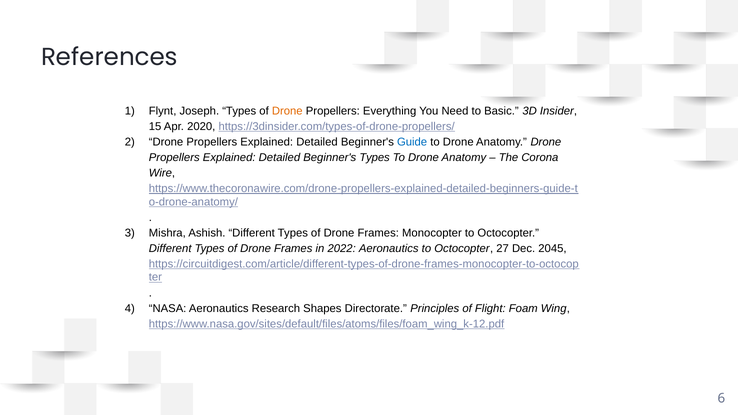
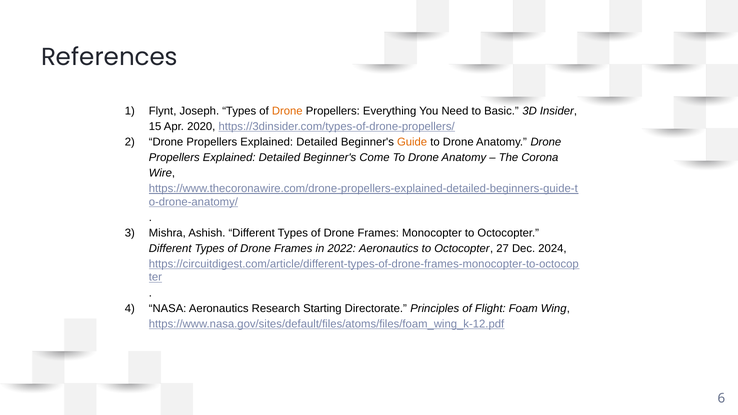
Guide colour: blue -> orange (412, 142)
Beginner's Types: Types -> Come (375, 158)
2045: 2045 -> 2024 (552, 249)
Shapes: Shapes -> Starting (322, 308)
